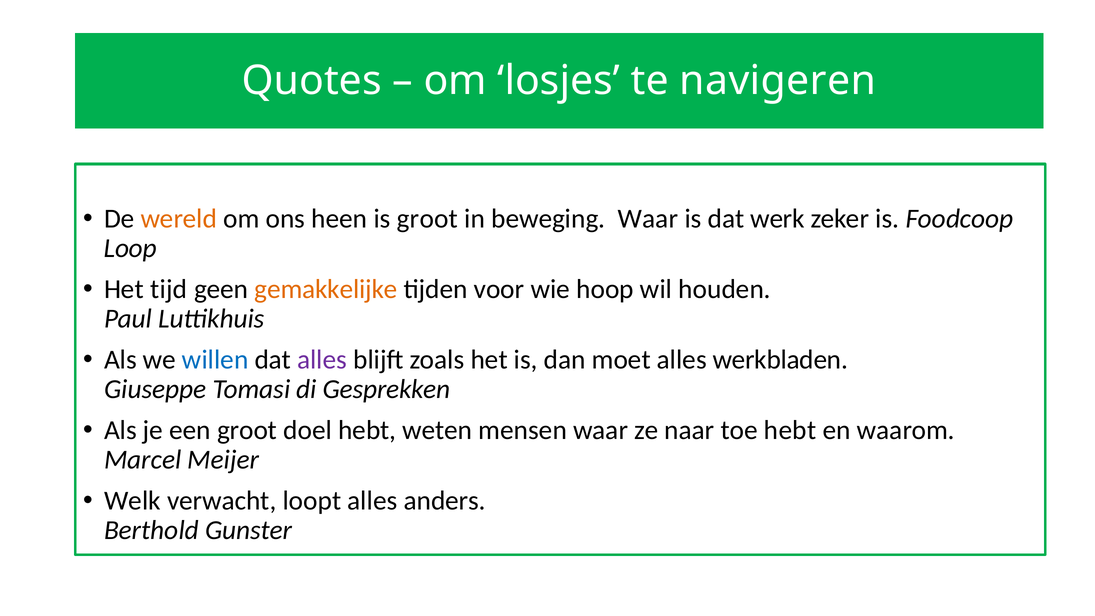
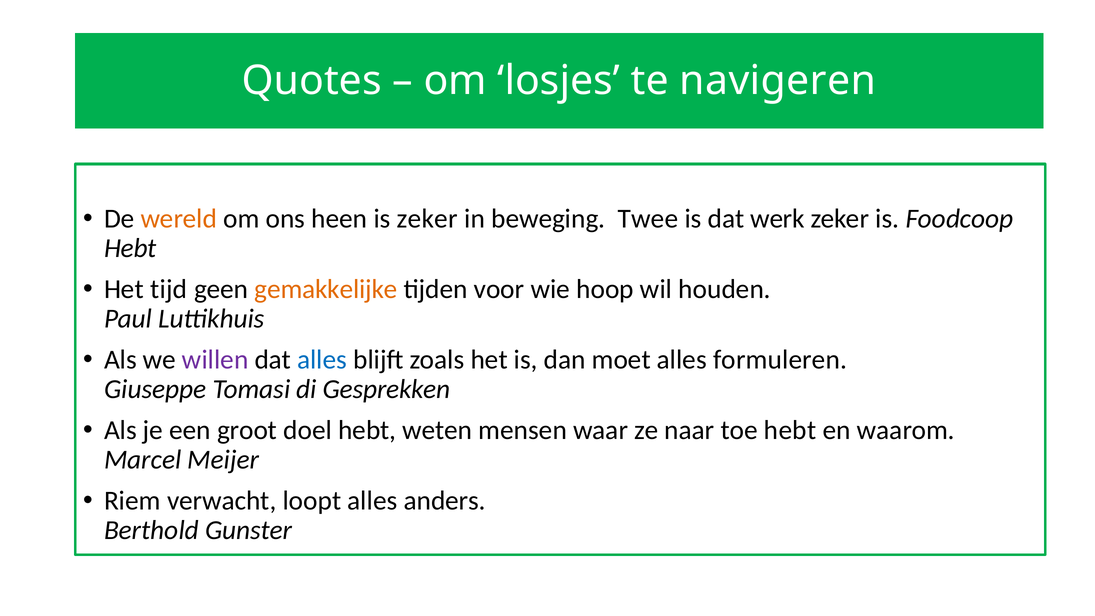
is groot: groot -> zeker (427, 219)
beweging Waar: Waar -> Twee (648, 219)
Loop: Loop -> Hebt (130, 248)
willen colour: blue -> purple (215, 360)
alles colour: purple -> blue (322, 360)
werkbladen: werkbladen -> formuleren (780, 360)
Welk: Welk -> Riem (132, 501)
